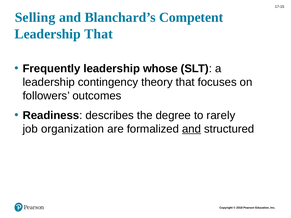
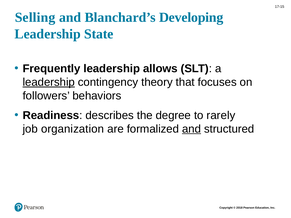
Competent: Competent -> Developing (191, 17)
Leadership That: That -> State (99, 34)
whose: whose -> allows (160, 69)
leadership underline: none -> present (49, 82)
outcomes: outcomes -> behaviors (97, 96)
